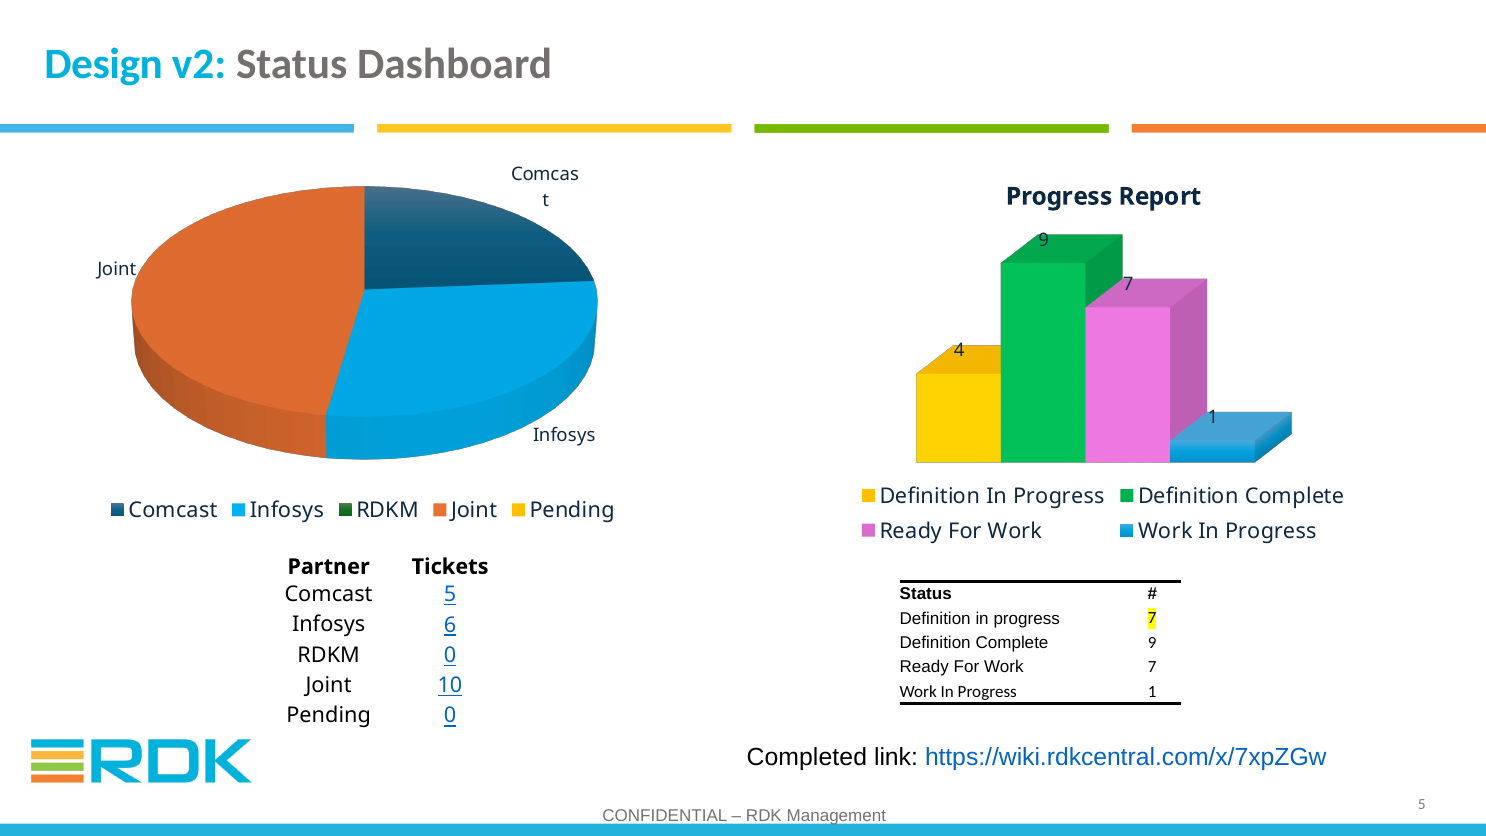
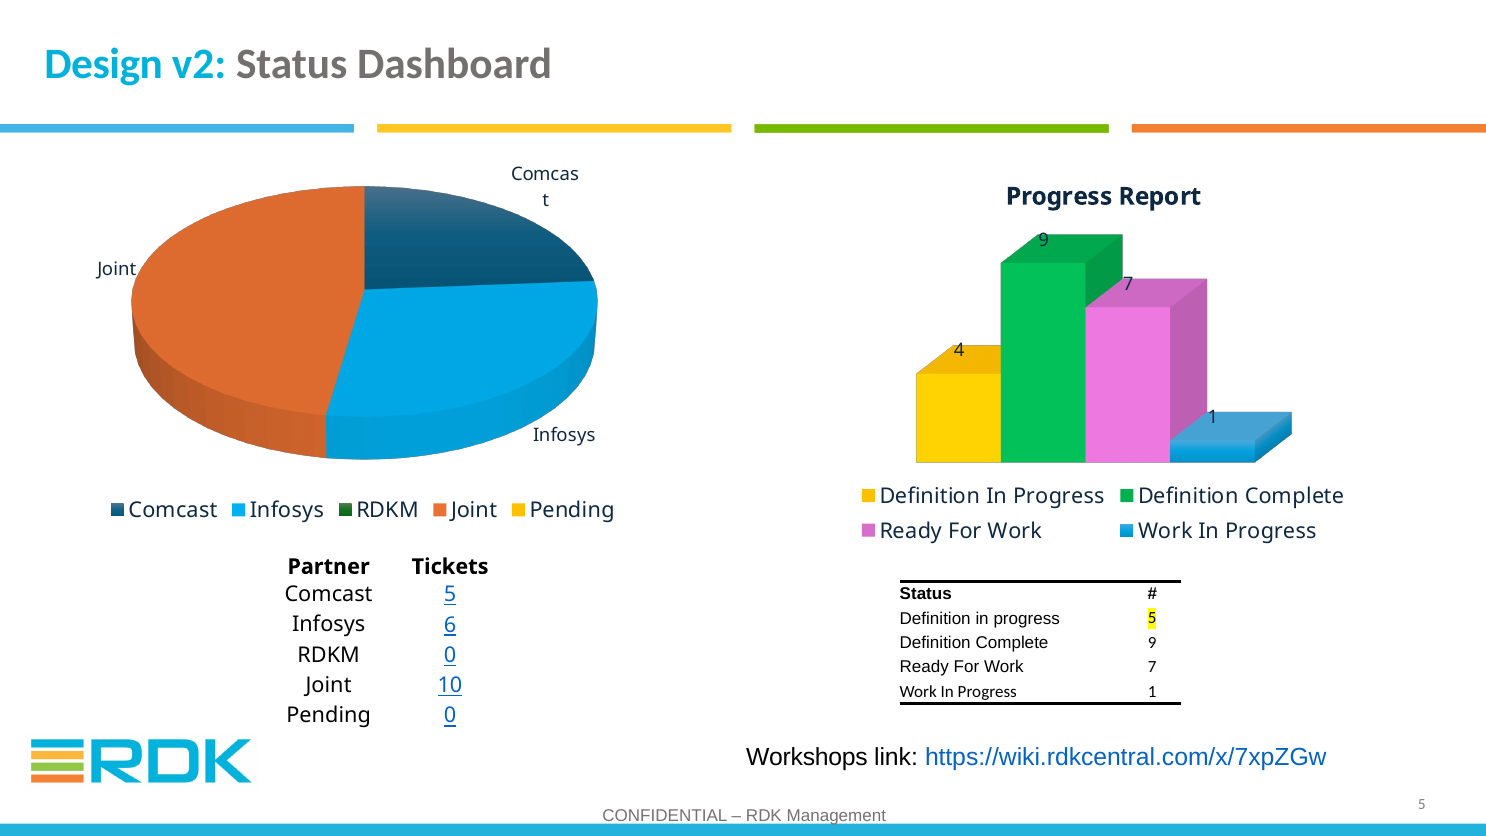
progress 7: 7 -> 5 (1152, 618)
Completed: Completed -> Workshops (807, 757)
